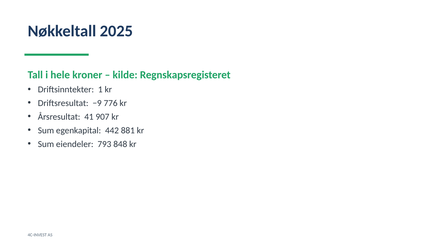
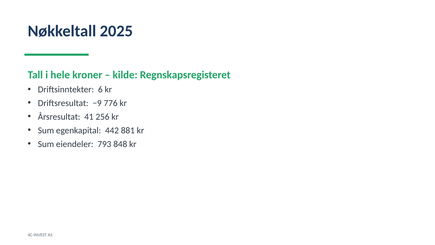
1: 1 -> 6 (100, 89)
907: 907 -> 256 (103, 117)
